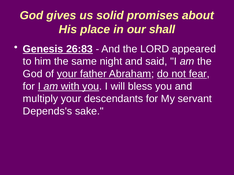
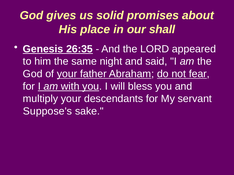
26:83: 26:83 -> 26:35 (79, 49)
Depends's: Depends's -> Suppose's (47, 112)
